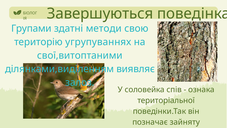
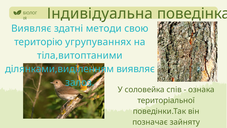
Завершуються: Завершуються -> Індивідуальна (100, 14)
Групами: Групами -> Виявляє (31, 28)
свої,витоптаними: свої,витоптаними -> тіла,витоптаними (80, 55)
